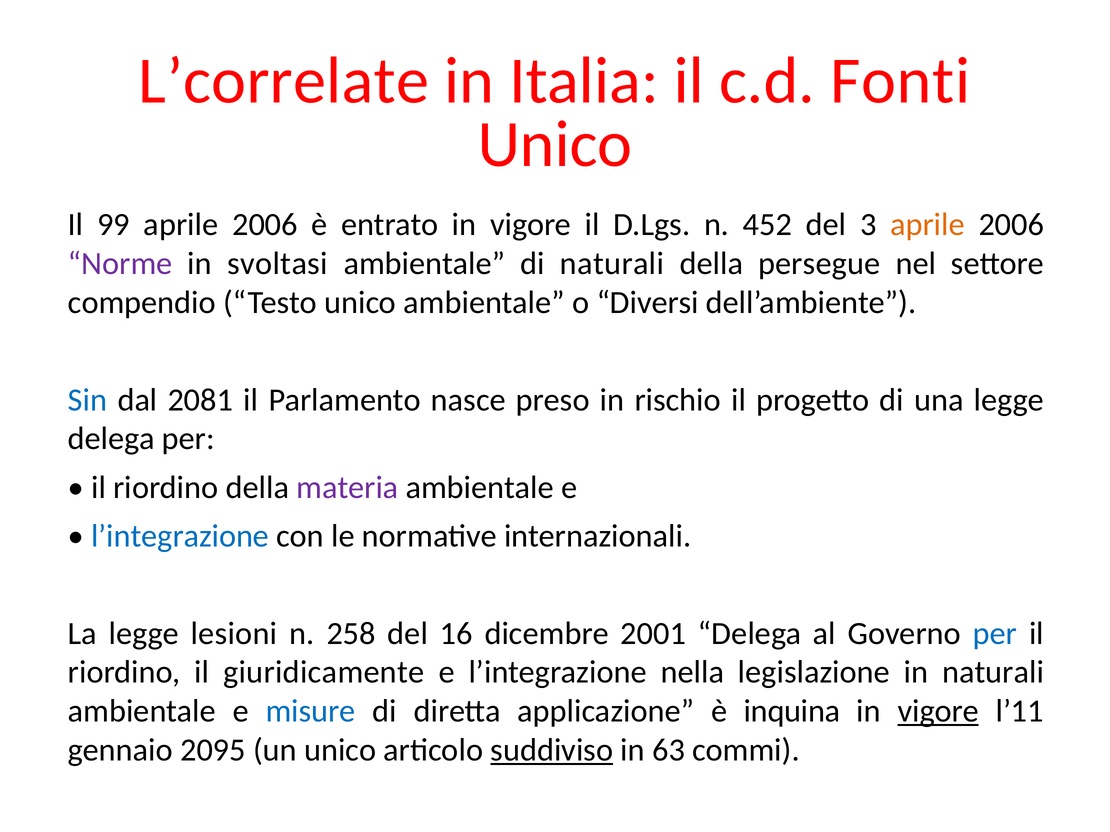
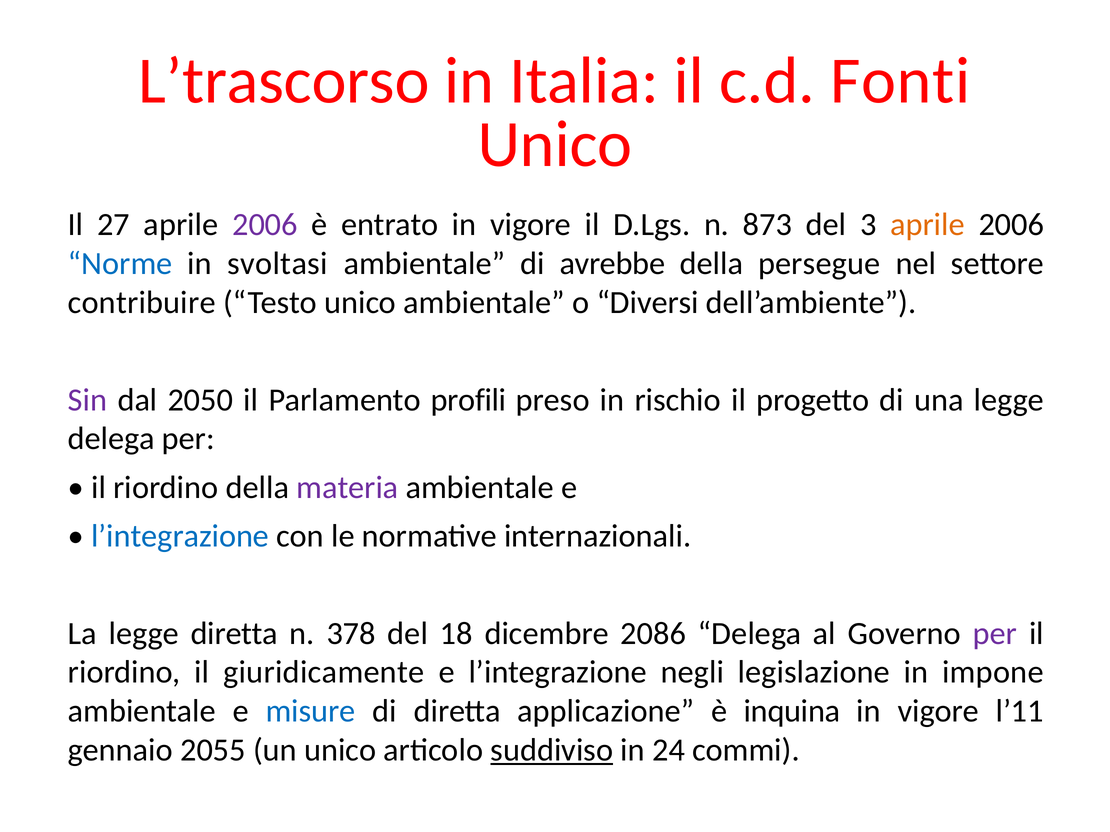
L’correlate: L’correlate -> L’trascorso (284, 81)
99: 99 -> 27 (113, 225)
2006 colour: black -> purple (265, 225)
452: 452 -> 873 (767, 225)
Norme colour: purple -> blue (120, 264)
di naturali: naturali -> avrebbe (612, 264)
compendio: compendio -> contribuire (142, 303)
Sin colour: blue -> purple (87, 400)
2081: 2081 -> 2050 (200, 400)
nasce: nasce -> profili (468, 400)
legge lesioni: lesioni -> diretta (234, 634)
258: 258 -> 378 (351, 634)
16: 16 -> 18 (456, 634)
2001: 2001 -> 2086 (653, 634)
per colour: blue -> purple (995, 634)
nella: nella -> negli (692, 673)
in naturali: naturali -> impone (993, 673)
vigore underline: present -> none (938, 712)
2095: 2095 -> 2055 (213, 750)
63: 63 -> 24 (669, 750)
